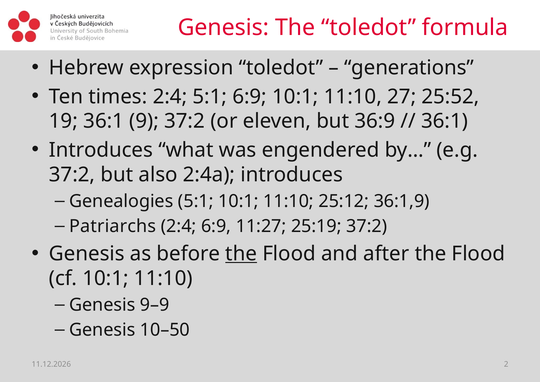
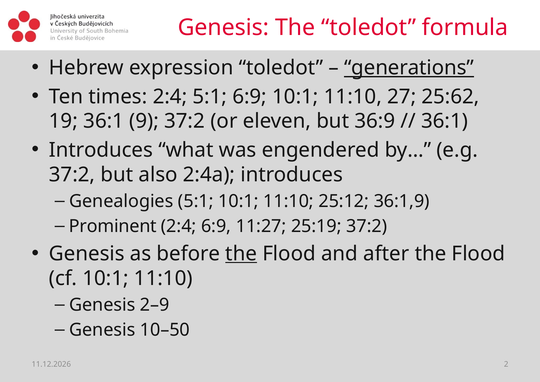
generations underline: none -> present (409, 68)
25:52: 25:52 -> 25:62 (451, 97)
Patriarchs: Patriarchs -> Prominent (113, 226)
9–9: 9–9 -> 2–9 (155, 305)
